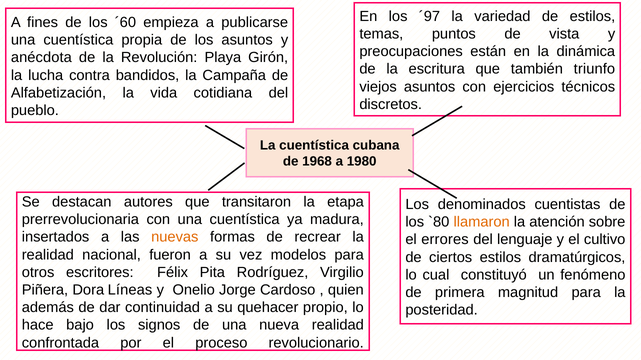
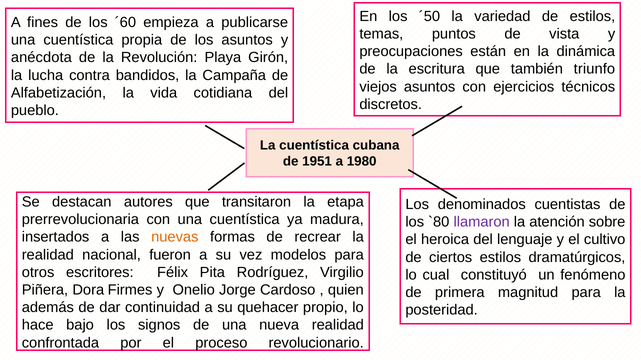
´97: ´97 -> ´50 (429, 16)
1968: 1968 -> 1951 (317, 162)
llamaron colour: orange -> purple (482, 222)
errores: errores -> heroica (445, 240)
Líneas: Líneas -> Firmes (130, 290)
